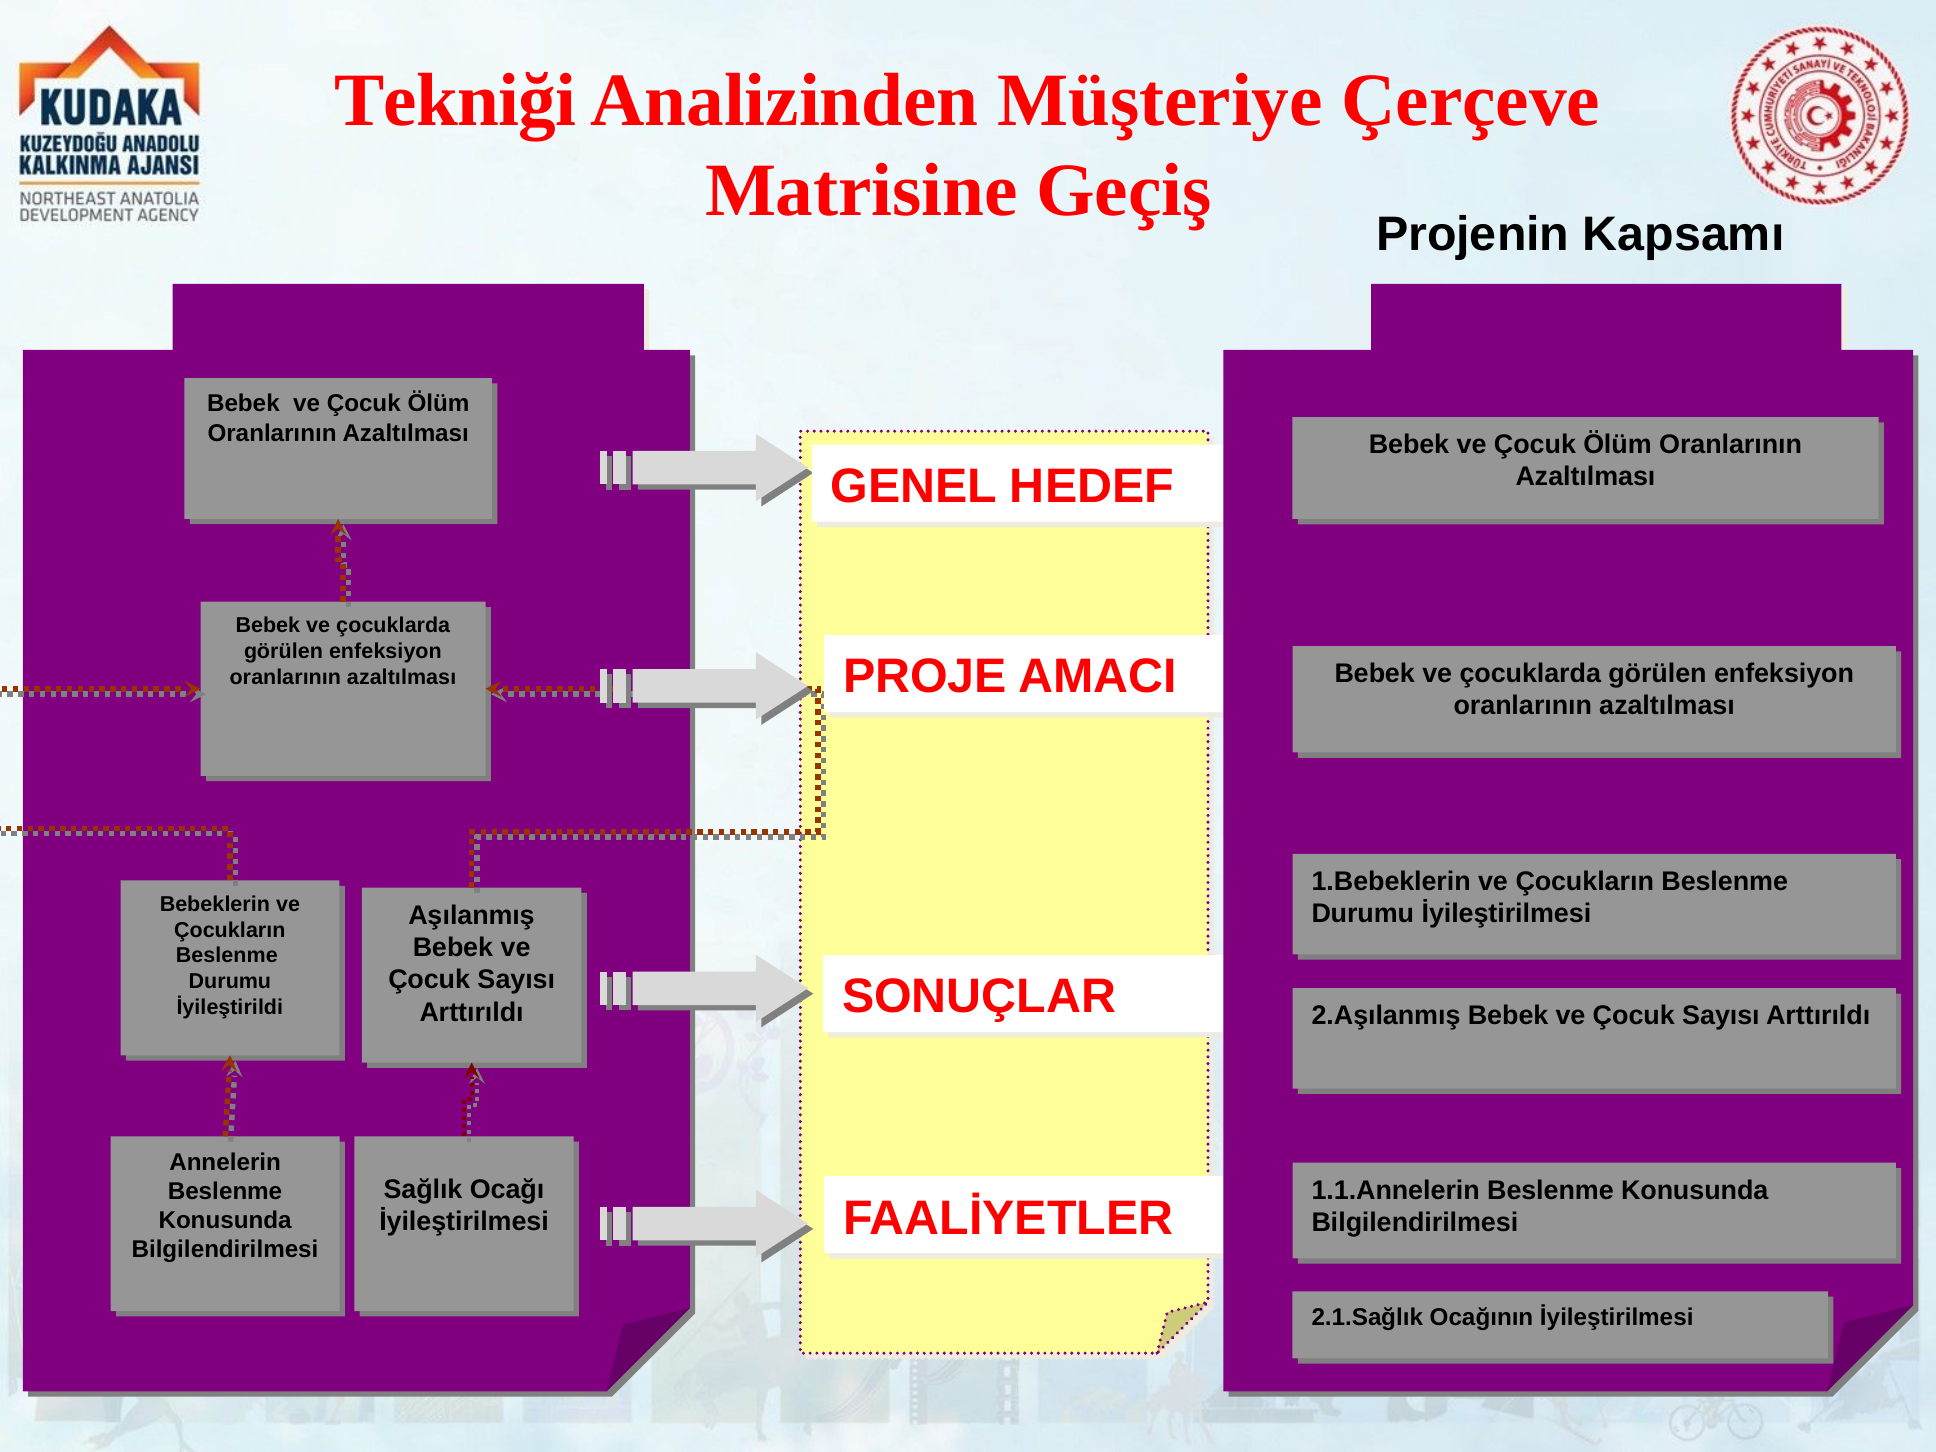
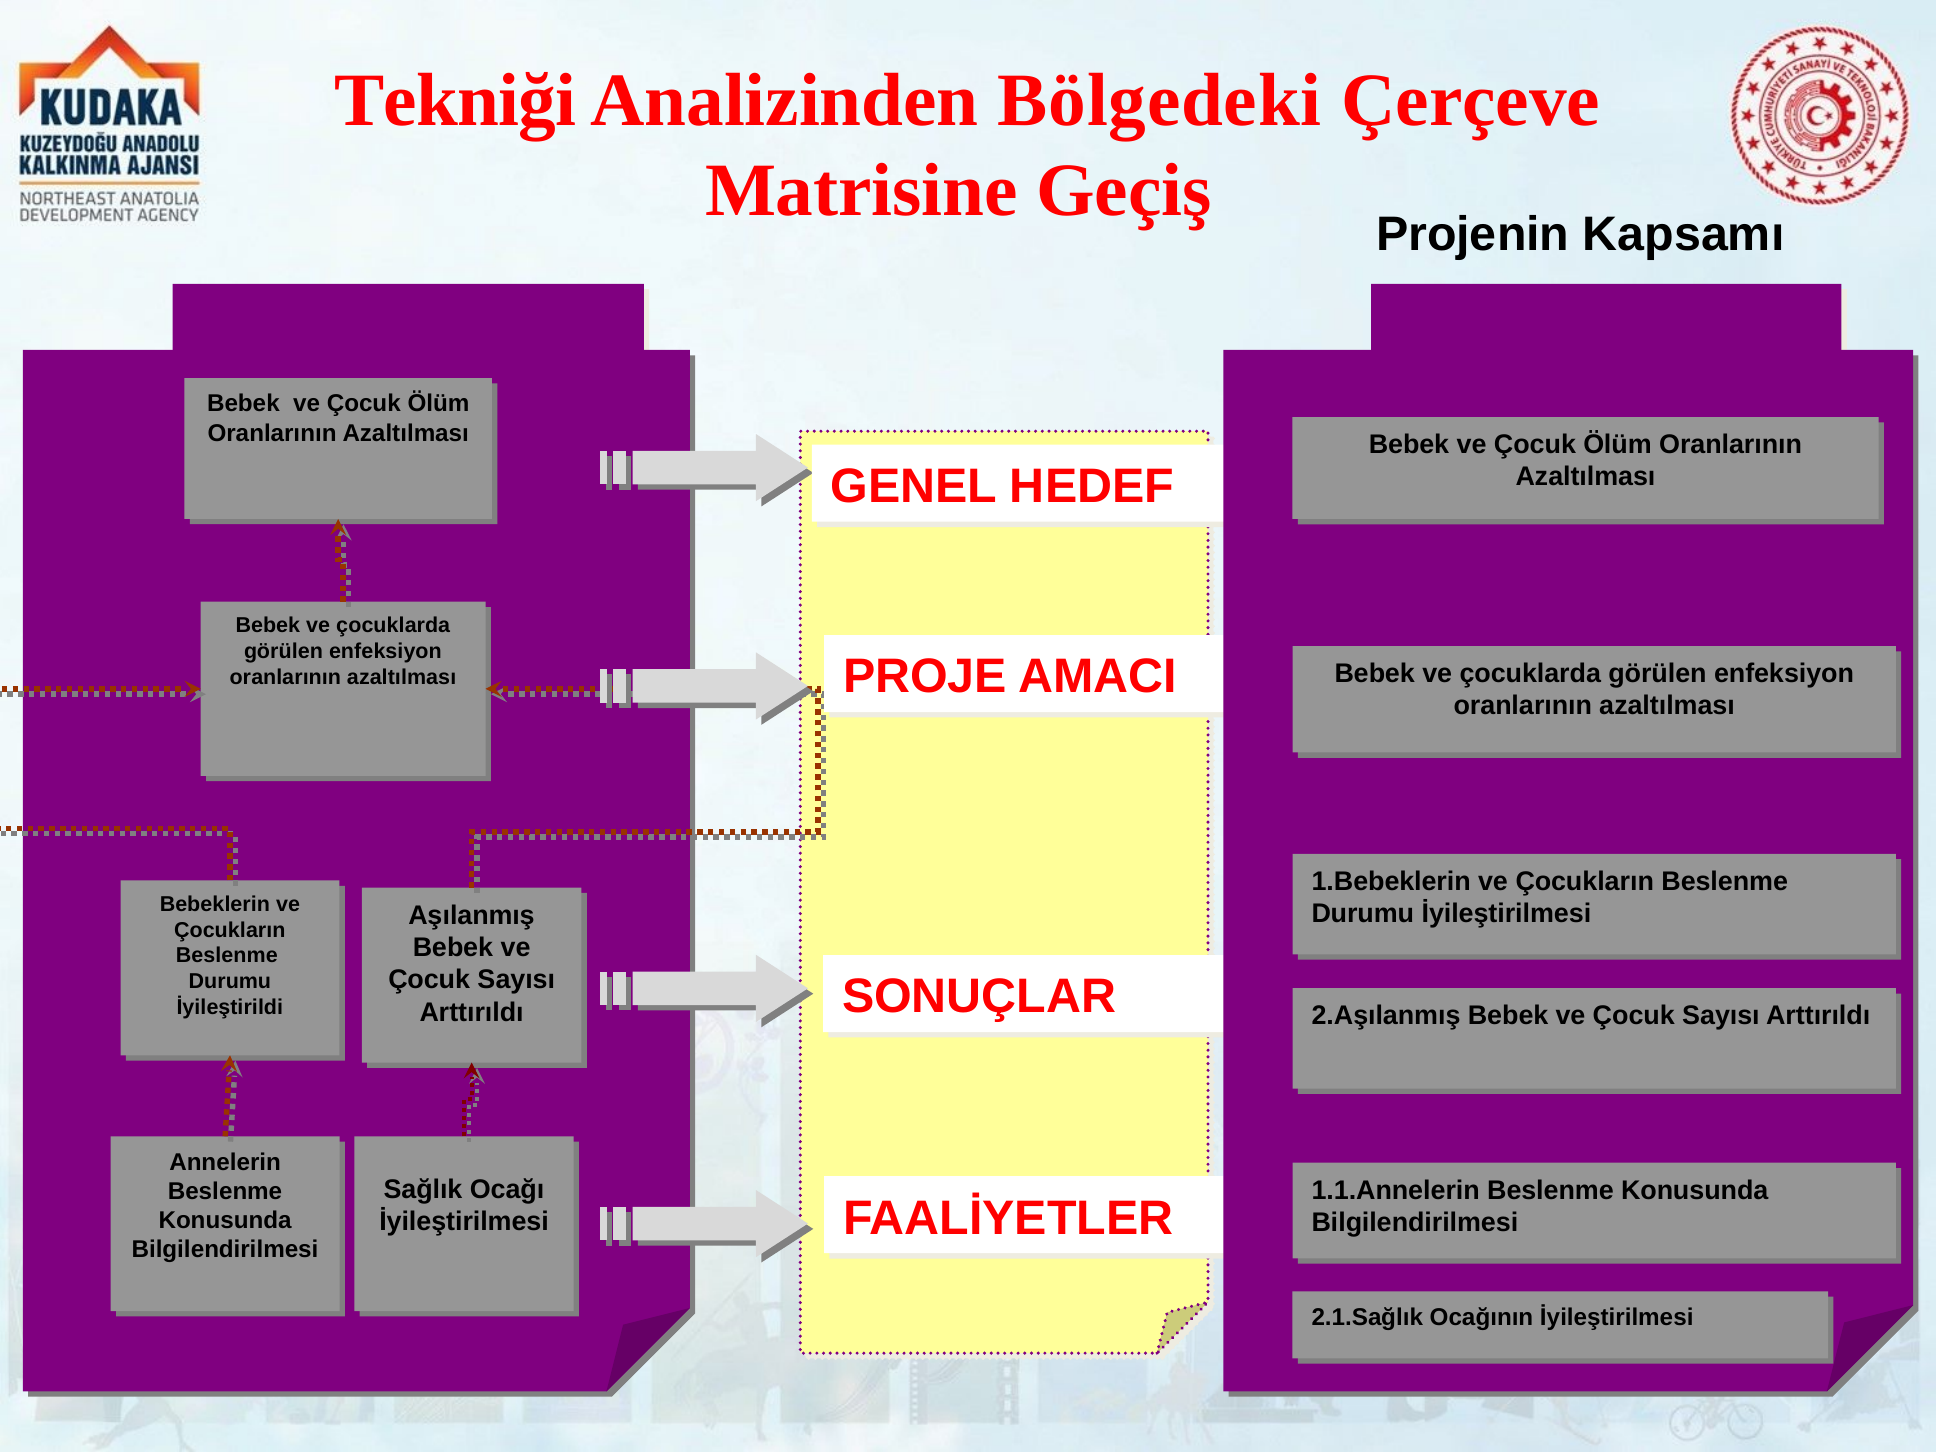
Müşteriye: Müşteriye -> Bölgedeki (1160, 101)
